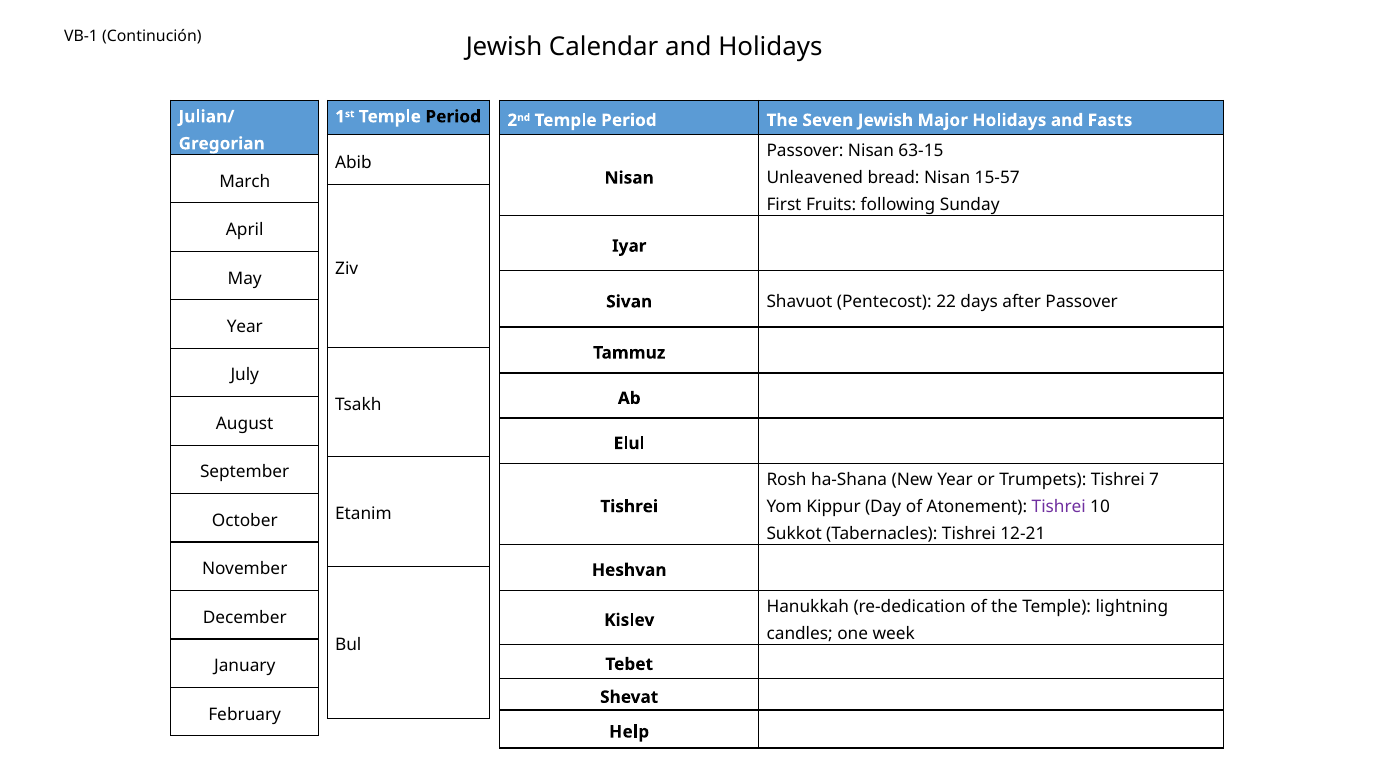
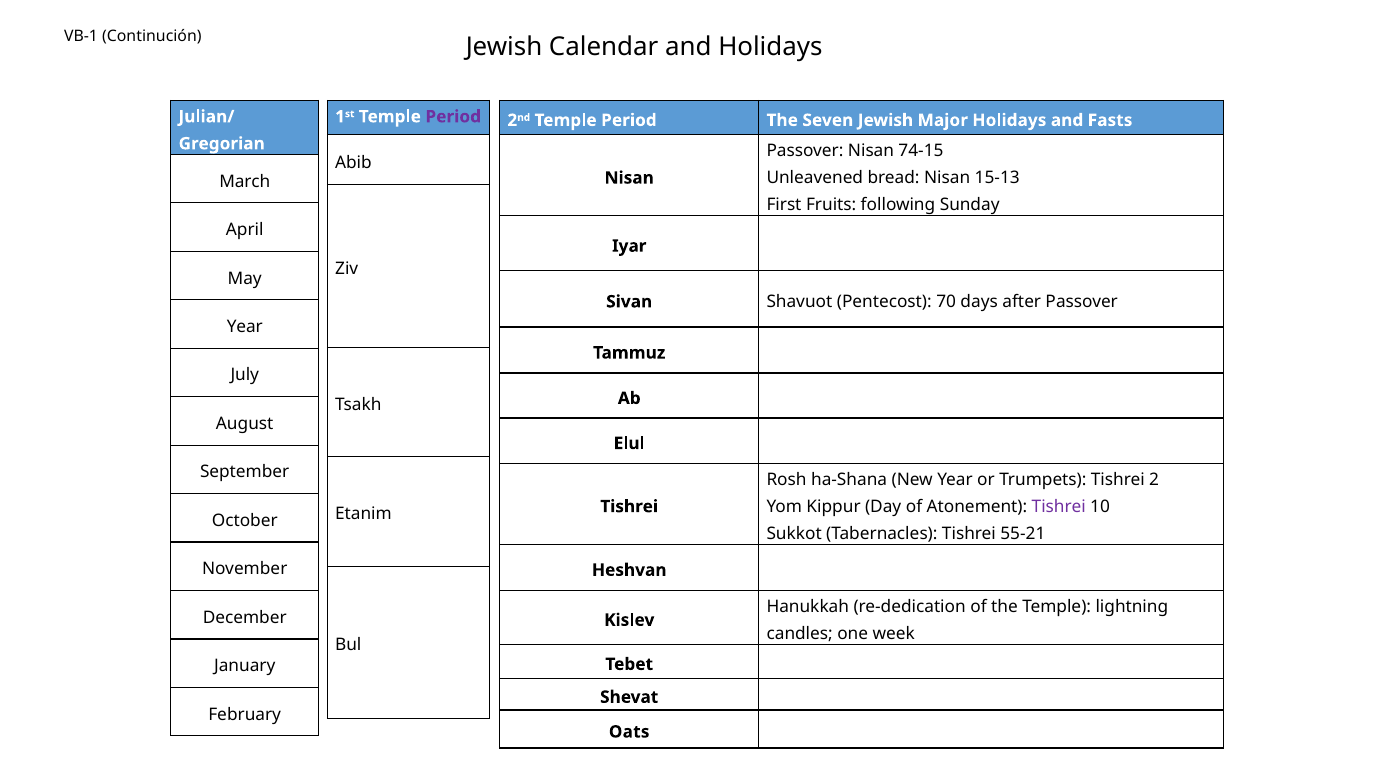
Period colour: black -> purple (453, 117)
63-15: 63-15 -> 74-15 (921, 151)
15-57: 15-57 -> 15-13 (997, 178)
22: 22 -> 70 (946, 302)
7: 7 -> 2 (1154, 480)
12-21: 12-21 -> 55-21 (1023, 534)
Help: Help -> Oats (629, 732)
